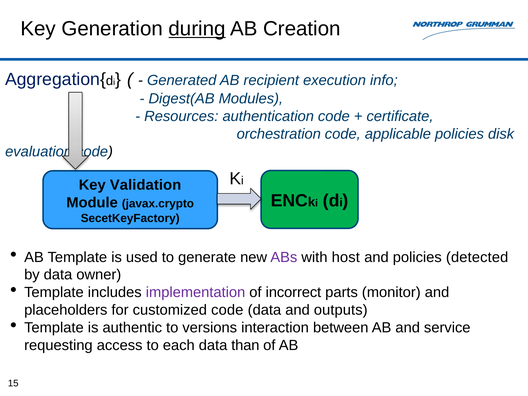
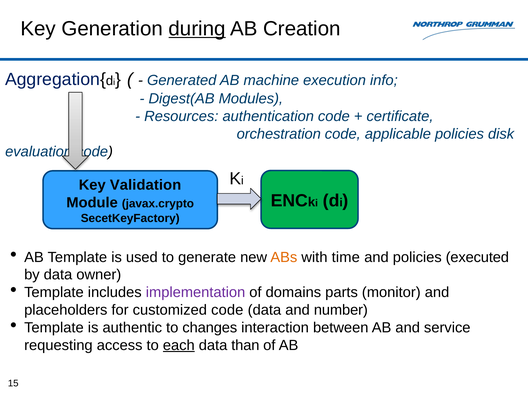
recipient: recipient -> machine (271, 80)
ABs colour: purple -> orange (284, 257)
host: host -> time (346, 257)
detected: detected -> executed (477, 257)
incorrect: incorrect -> domains (293, 292)
outputs: outputs -> number (341, 310)
versions: versions -> changes (210, 328)
each underline: none -> present (179, 345)
